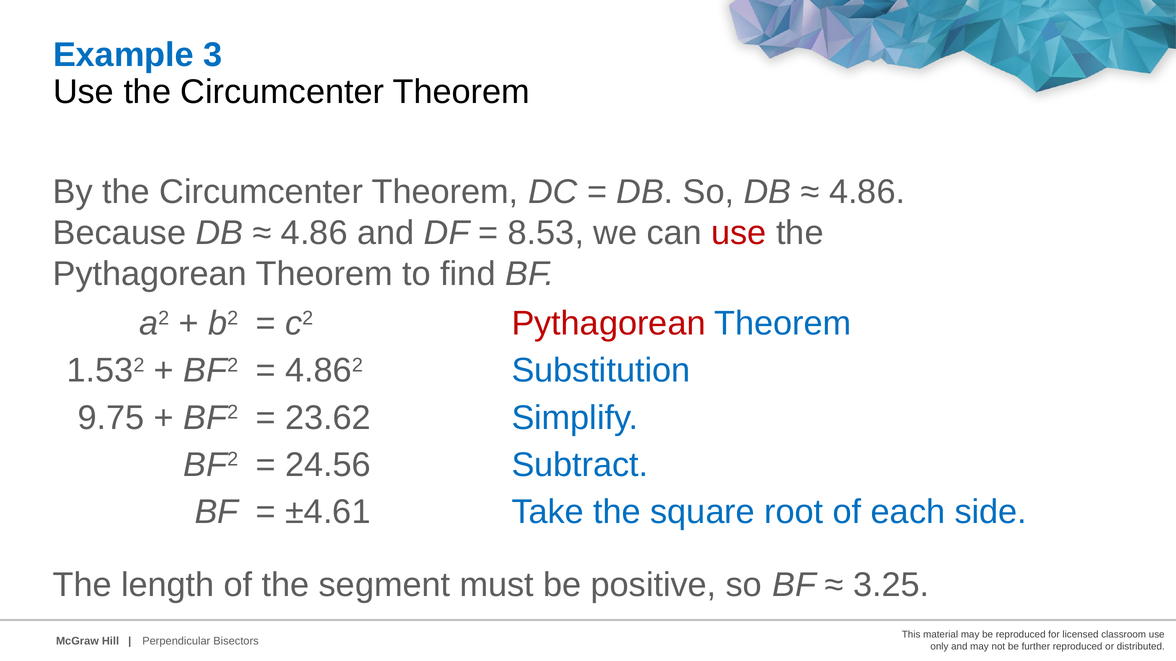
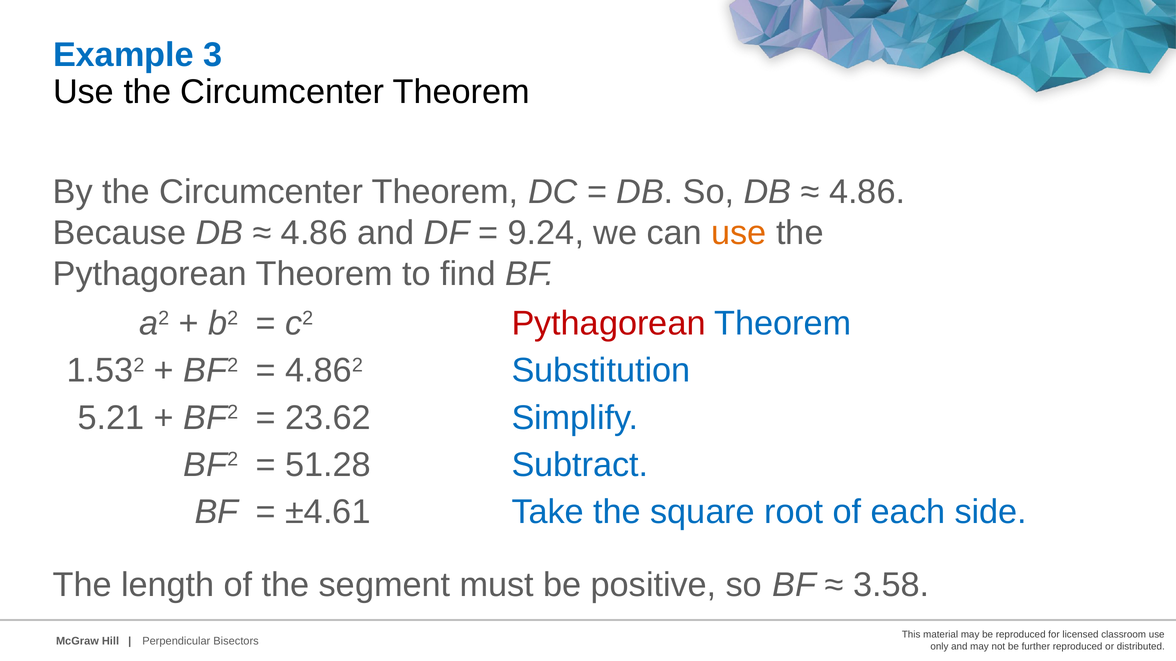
8.53: 8.53 -> 9.24 (546, 233)
use colour: red -> orange (739, 233)
9.75: 9.75 -> 5.21 (111, 418)
24.56: 24.56 -> 51.28 (328, 465)
3.25: 3.25 -> 3.58 (891, 585)
